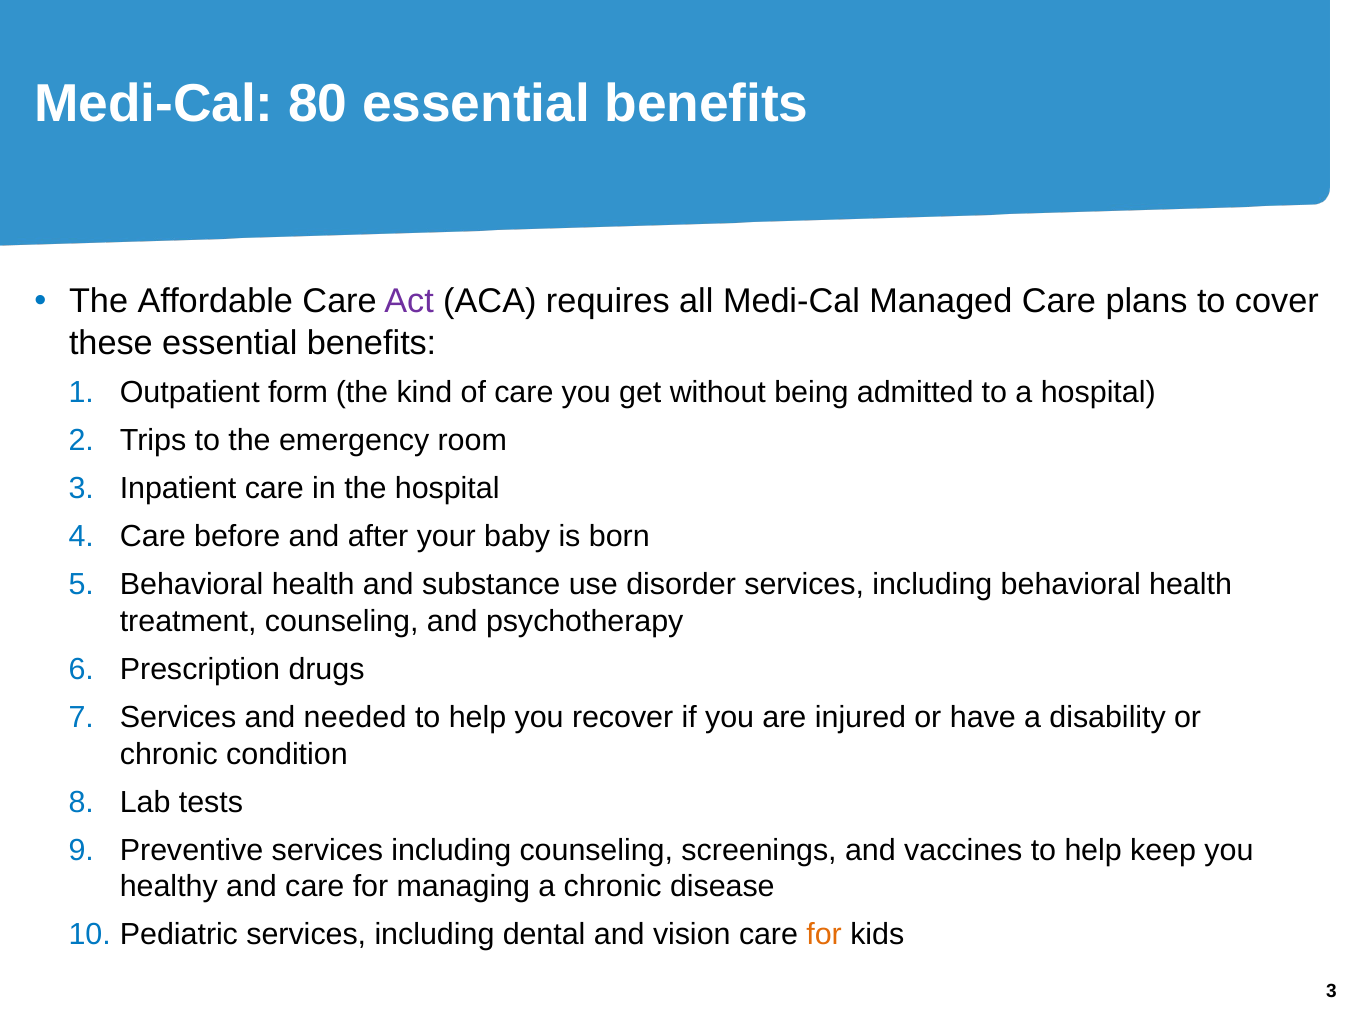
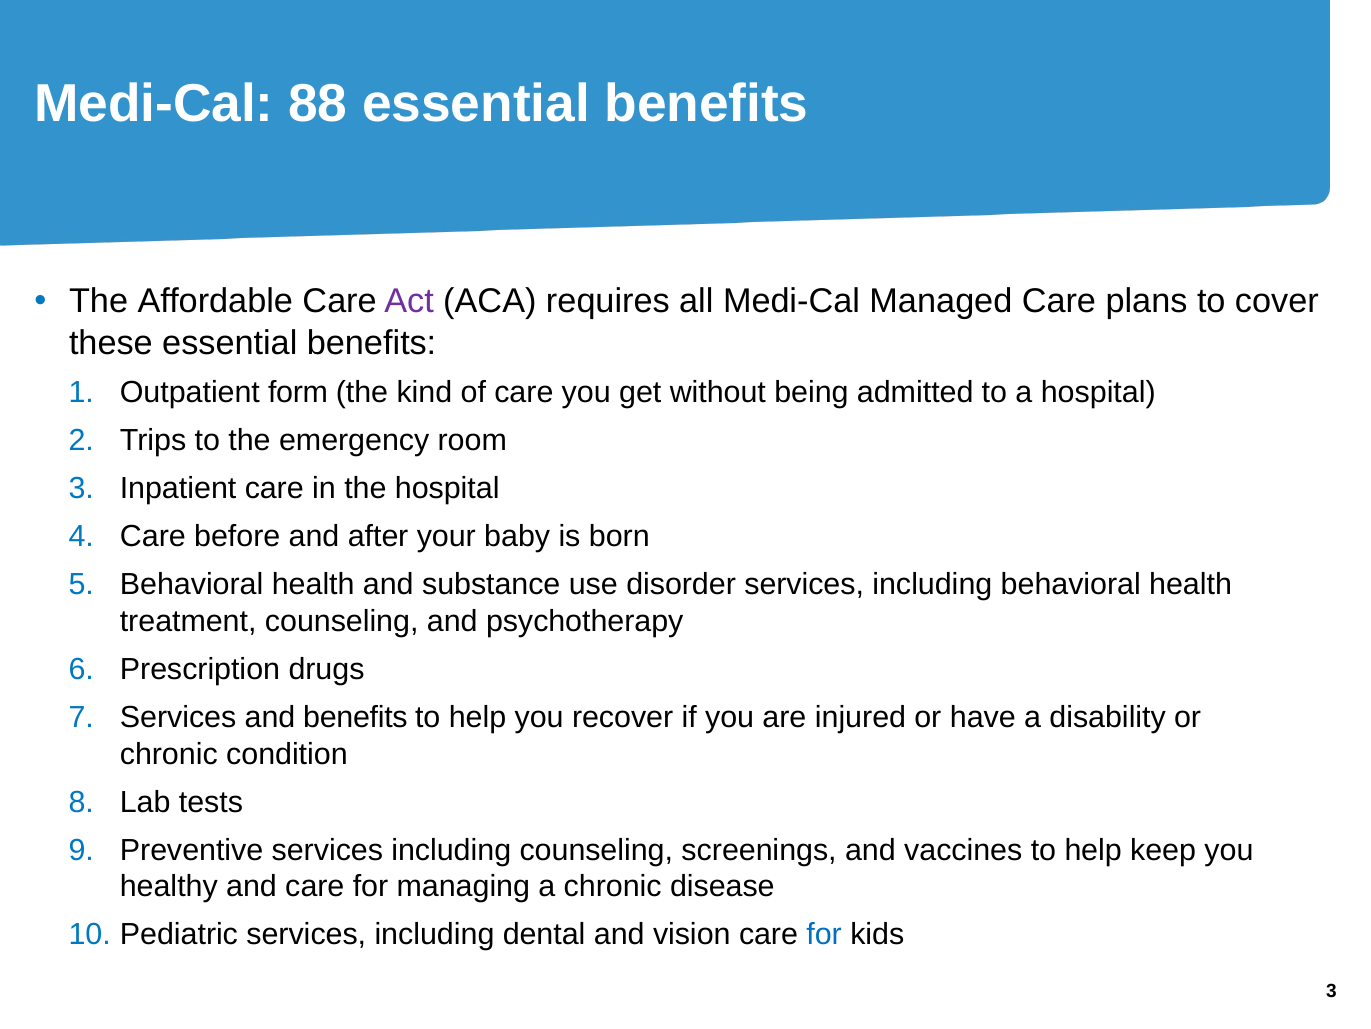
80: 80 -> 88 (318, 104)
and needed: needed -> benefits (355, 717)
for colour: orange -> blue (824, 934)
